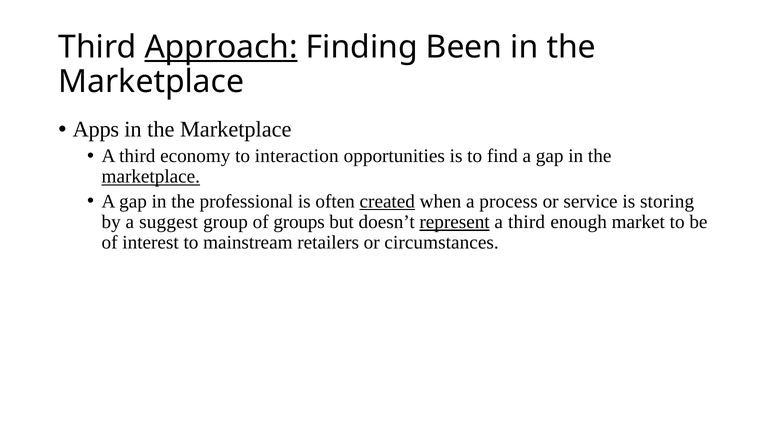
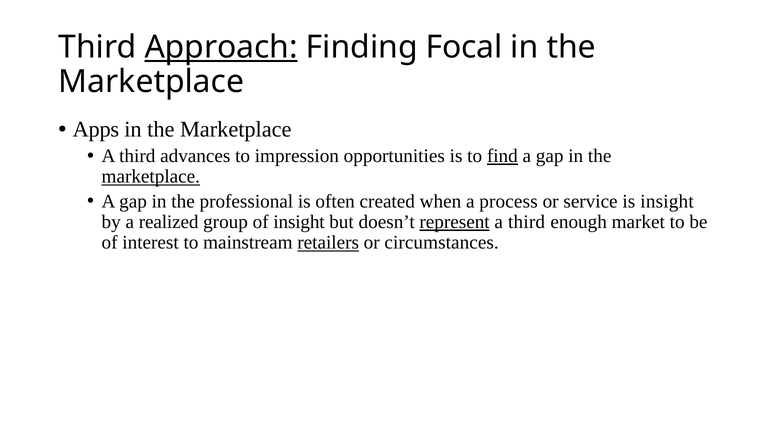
Been: Been -> Focal (464, 47)
economy: economy -> advances (195, 156)
interaction: interaction -> impression (297, 156)
find underline: none -> present (502, 156)
created underline: present -> none (387, 202)
is storing: storing -> insight (667, 202)
suggest: suggest -> realized (169, 222)
of groups: groups -> insight (299, 222)
retailers underline: none -> present (328, 243)
